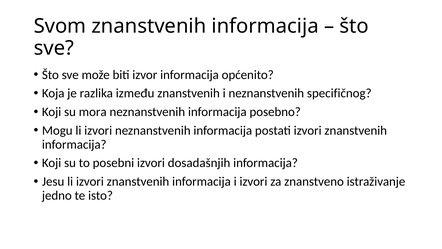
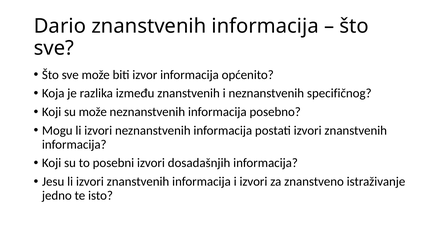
Svom: Svom -> Dario (60, 26)
su mora: mora -> može (93, 112)
